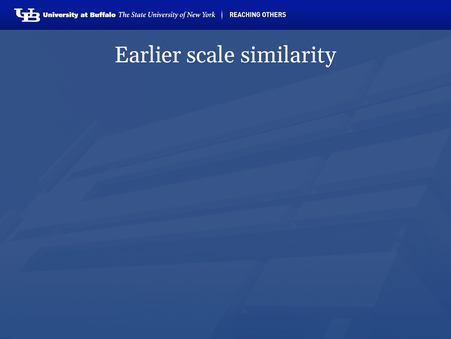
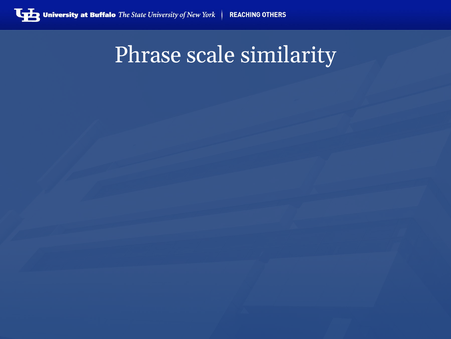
Earlier: Earlier -> Phrase (148, 55)
